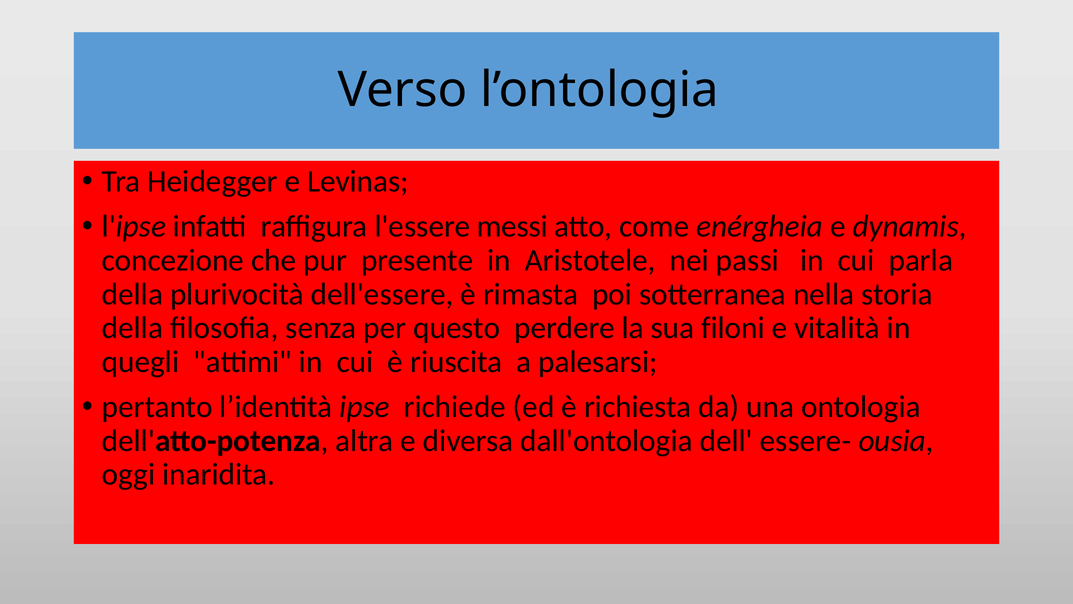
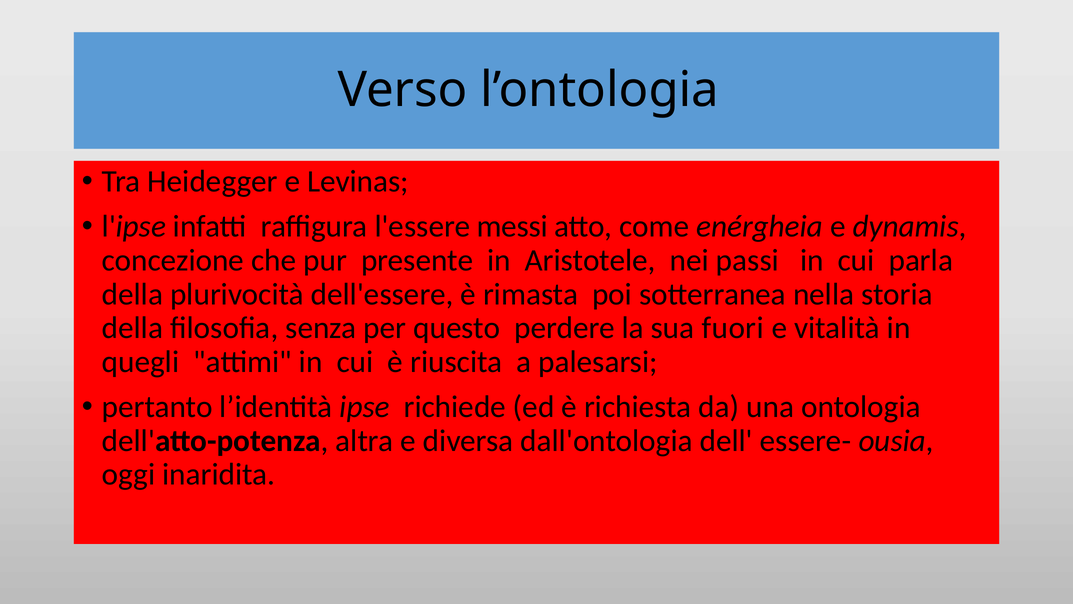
filoni: filoni -> fuori (733, 328)
